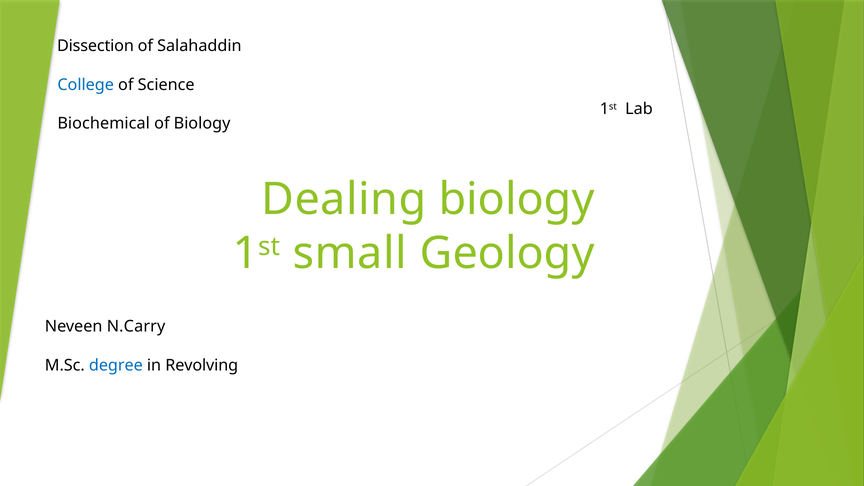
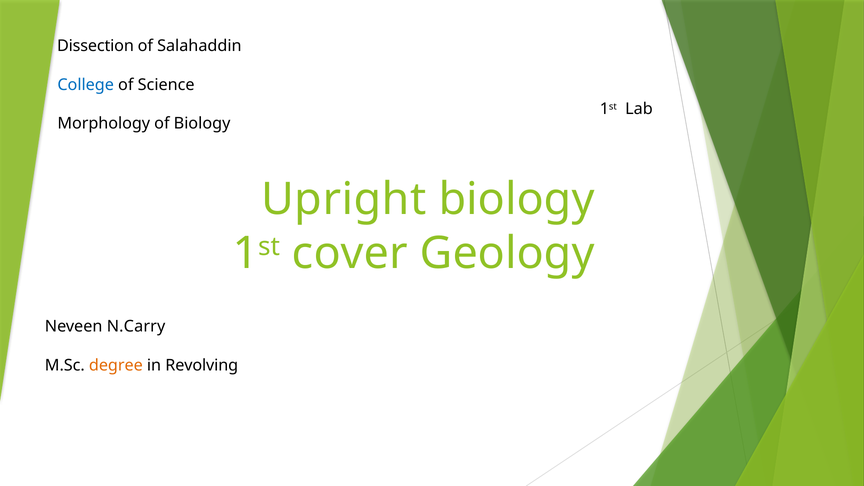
Biochemical: Biochemical -> Morphology (104, 124)
Dealing: Dealing -> Upright (344, 199)
small: small -> cover (350, 253)
degree colour: blue -> orange (116, 365)
